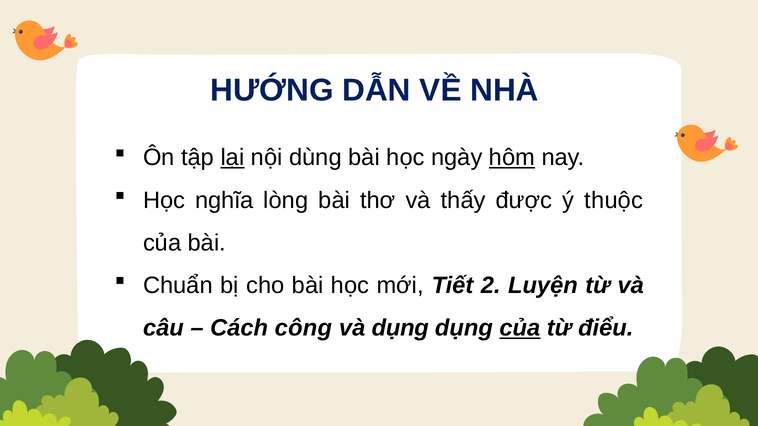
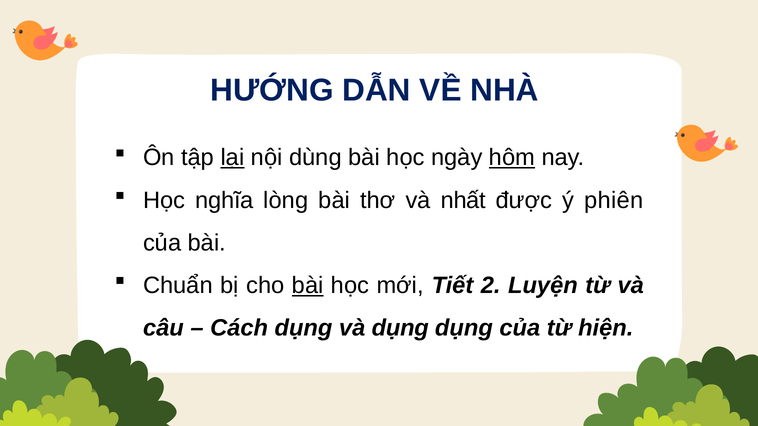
thấy: thấy -> nhất (463, 200)
thuộc: thuộc -> phiên (614, 200)
bài underline: none -> present (308, 286)
Cách công: công -> dụng (303, 328)
của underline: present -> none (520, 328)
điểu: điểu -> hiện (606, 328)
